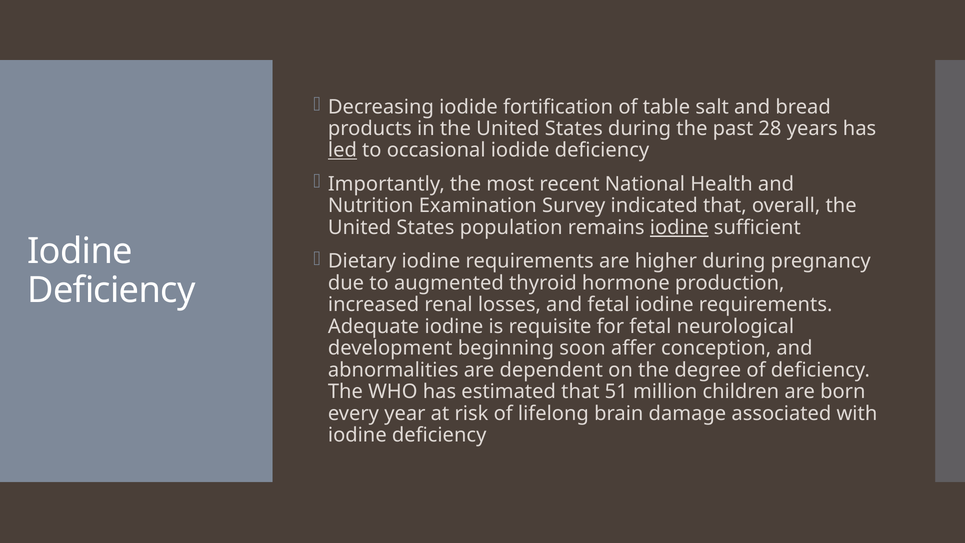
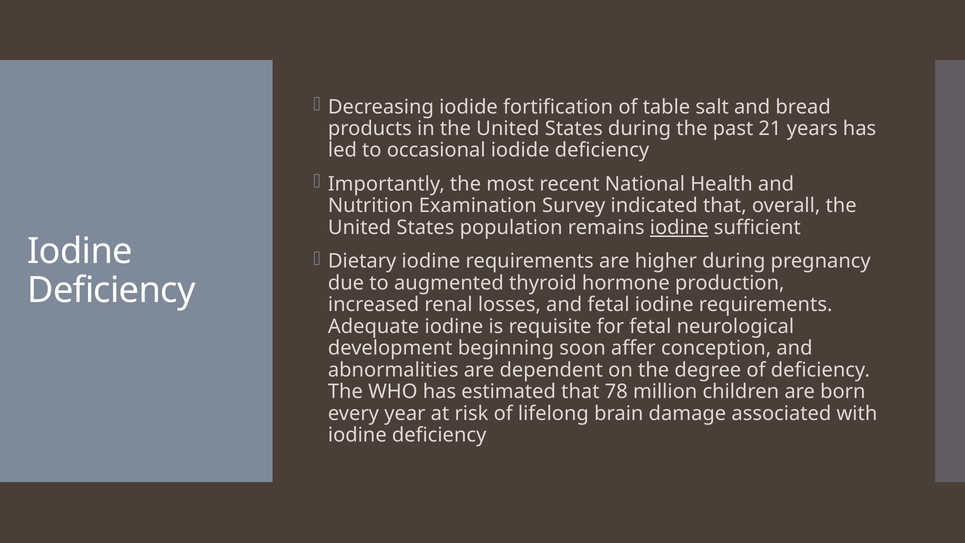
28: 28 -> 21 (770, 129)
led underline: present -> none (342, 150)
51: 51 -> 78 (616, 392)
